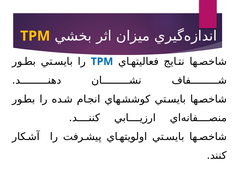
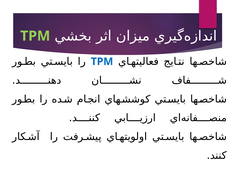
TPM colour: yellow -> light green (35, 36)
